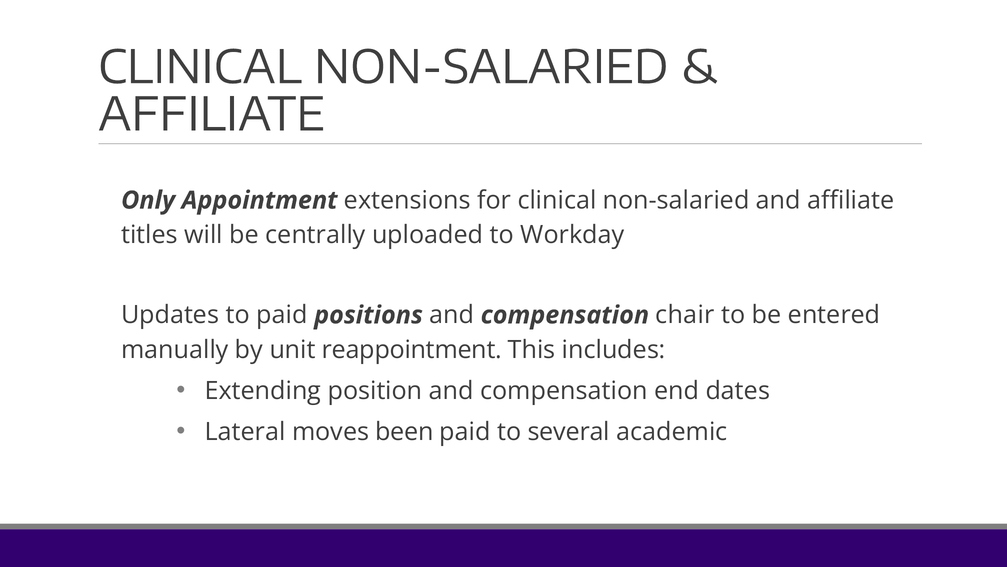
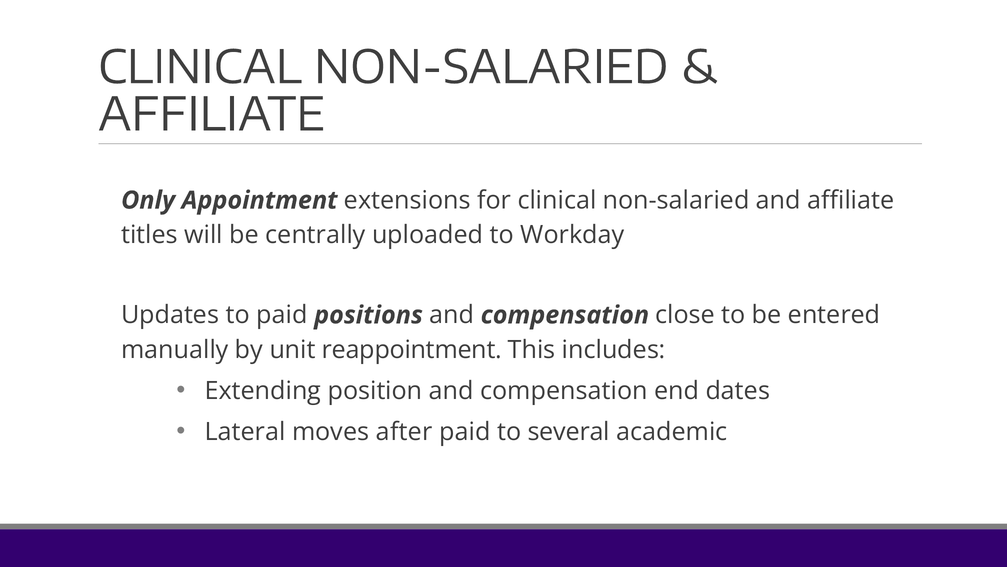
chair: chair -> close (685, 315)
been: been -> after (404, 432)
